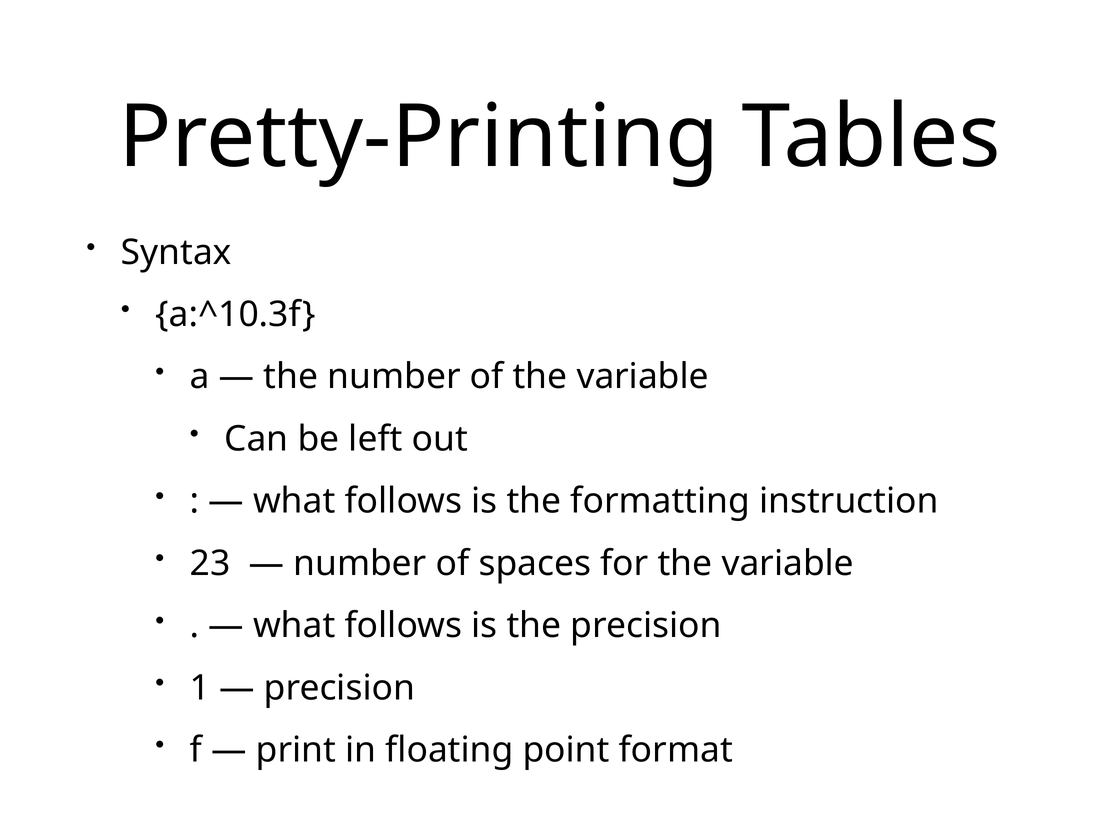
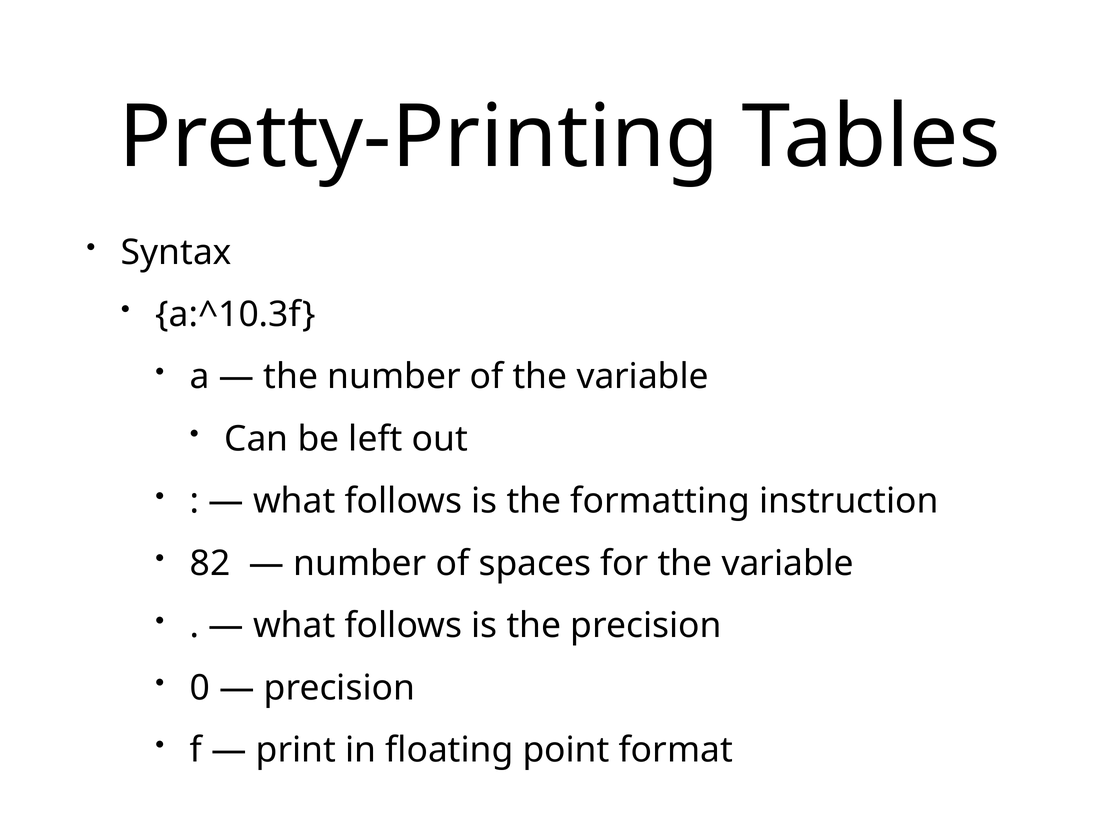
23: 23 -> 82 (210, 563)
1: 1 -> 0 (200, 688)
